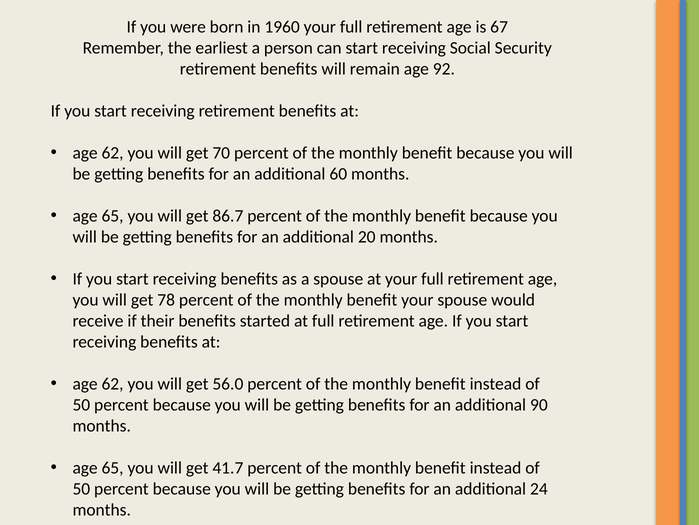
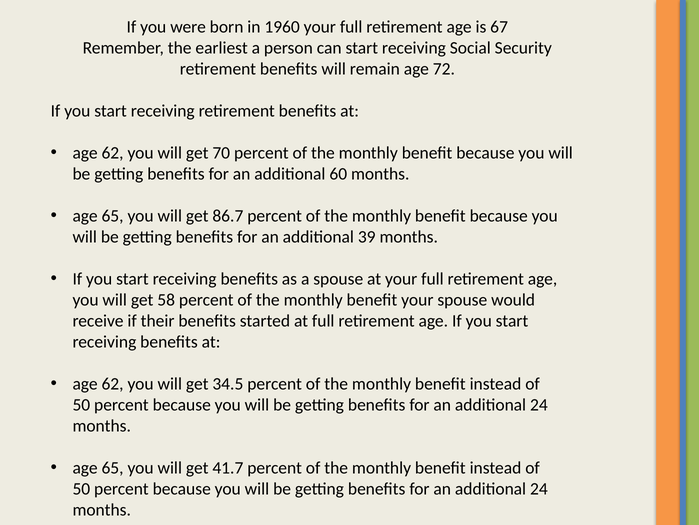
92: 92 -> 72 (444, 69)
20: 20 -> 39 (367, 236)
78: 78 -> 58 (166, 299)
56.0: 56.0 -> 34.5 (228, 383)
90: 90 -> 24 (539, 404)
